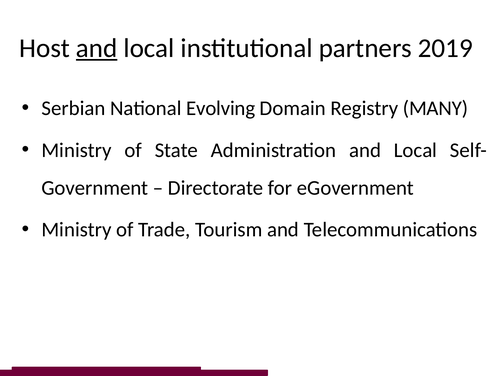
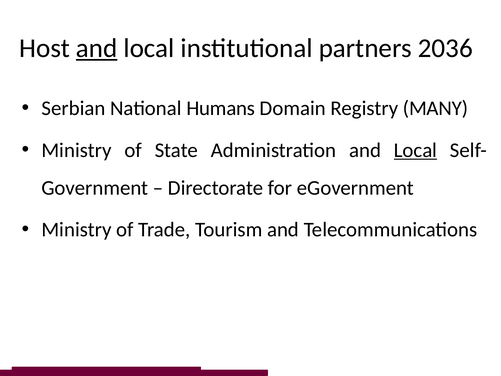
2019: 2019 -> 2036 (445, 48)
Evolving: Evolving -> Humans (221, 108)
Local underline: none -> present (415, 150)
